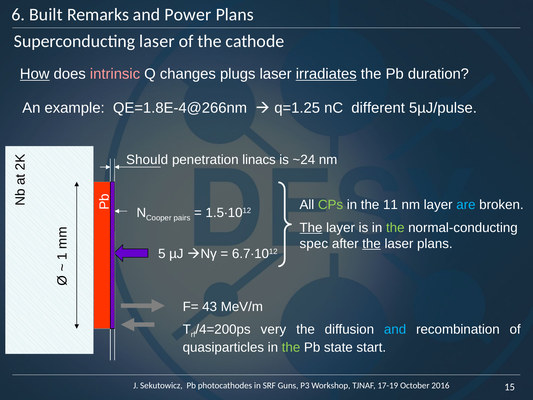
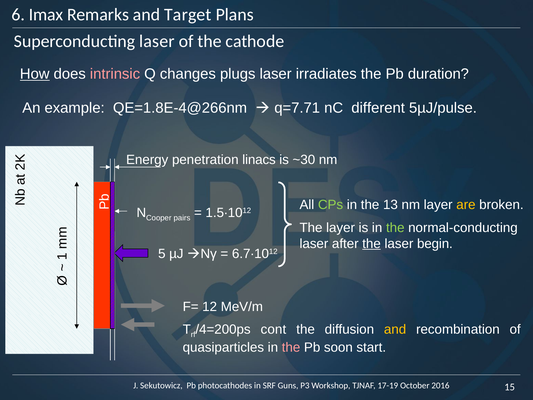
Built: Built -> Imax (46, 15)
Power: Power -> Target (188, 15)
irradiates underline: present -> none (326, 74)
q=1.25: q=1.25 -> q=7.71 (297, 108)
Should: Should -> Energy (147, 160)
~24: ~24 -> ~30 (304, 160)
11: 11 -> 13 (390, 205)
are colour: light blue -> yellow (466, 205)
The underline: present -> none (311, 227)
spec: spec -> laser (314, 243)
laser plans: plans -> begin (435, 243)
43: 43 -> 12 (210, 306)
very: very -> cont (273, 329)
and colour: light blue -> yellow (395, 329)
the colour: light green -> pink (291, 347)
state: state -> soon (338, 347)
